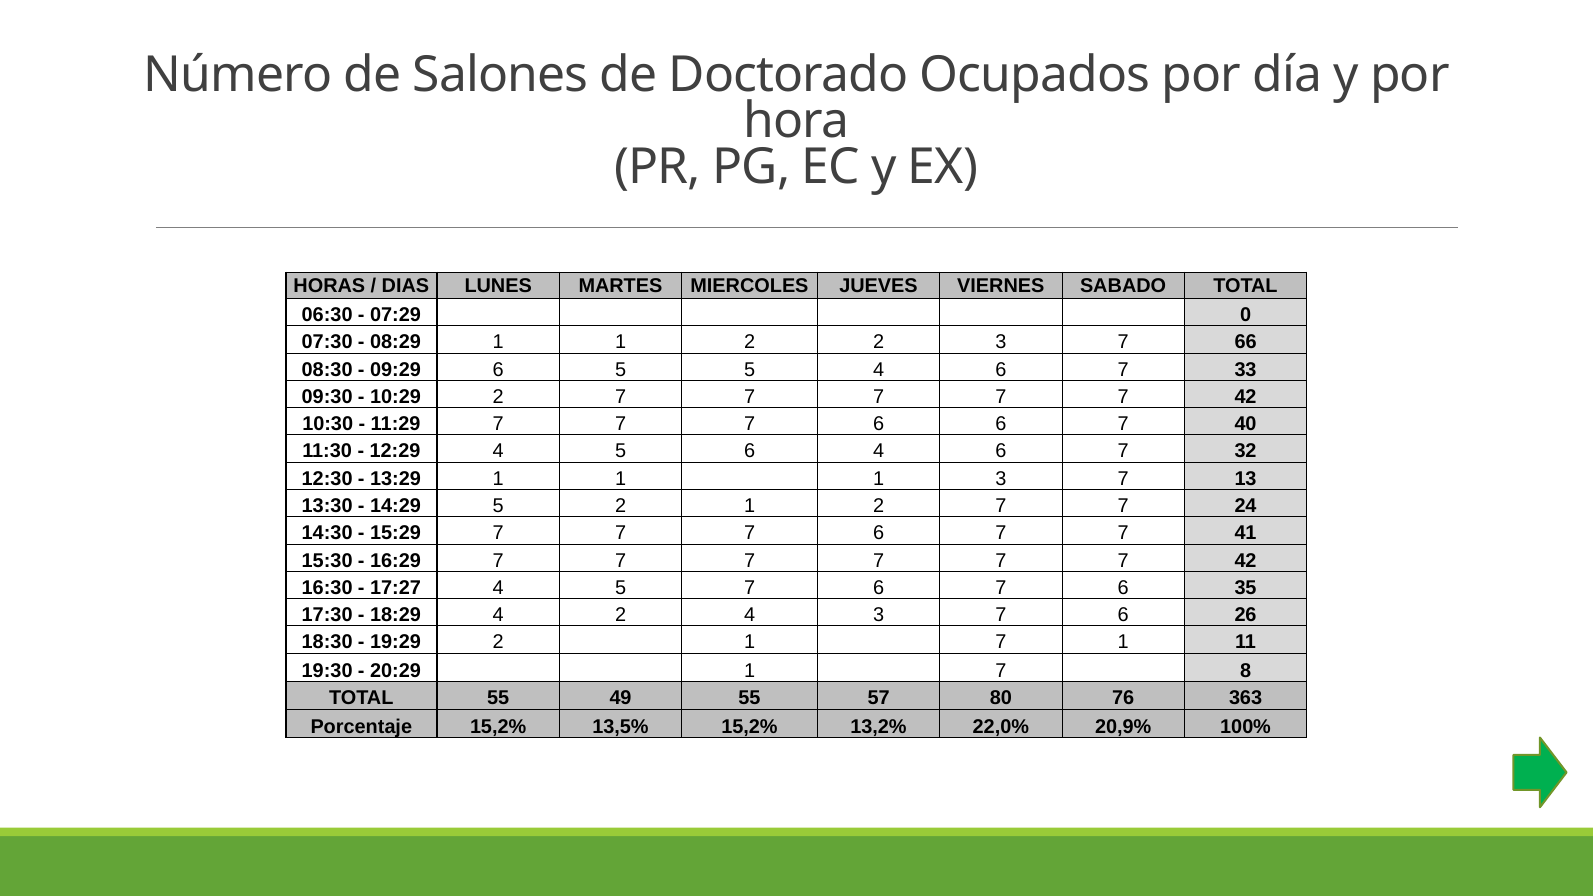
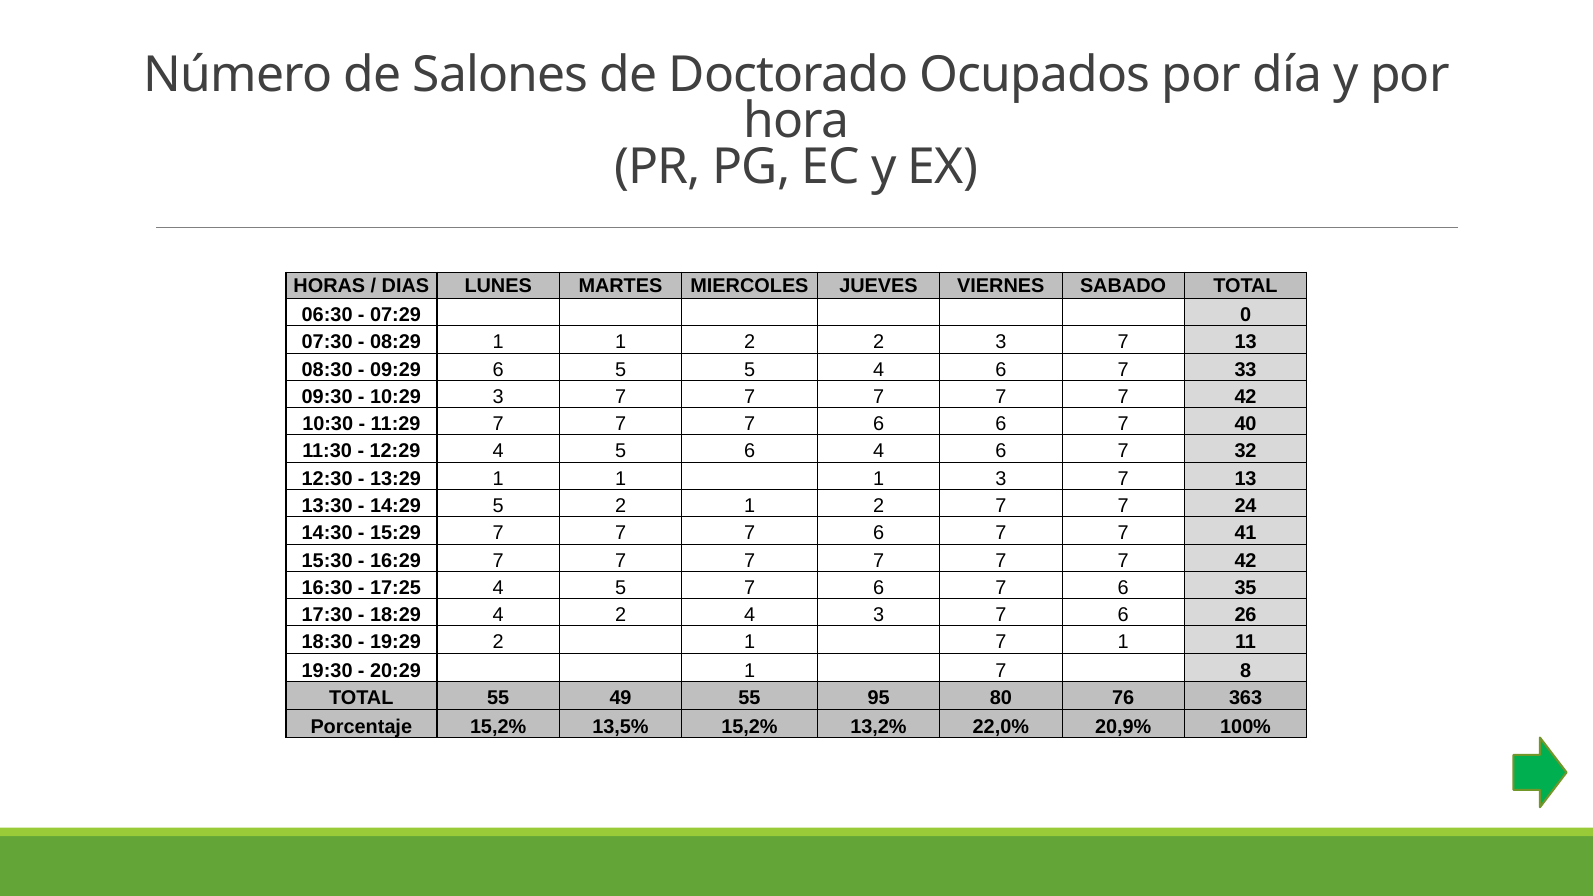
2 3 7 66: 66 -> 13 (1246, 342)
10:29 2: 2 -> 3 (498, 397)
17:27: 17:27 -> 17:25 (396, 588)
57: 57 -> 95 (879, 698)
